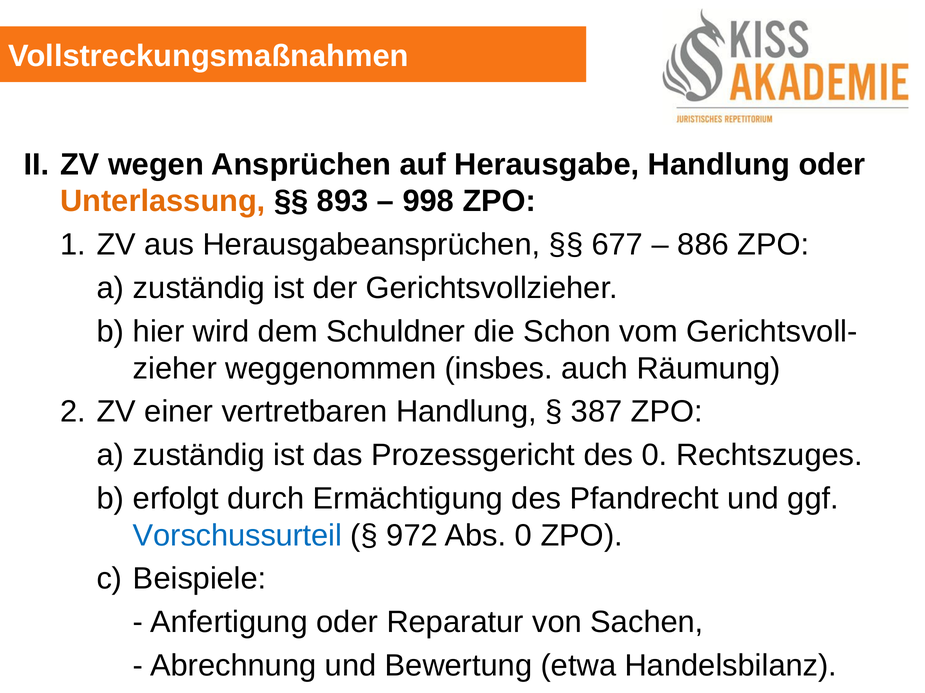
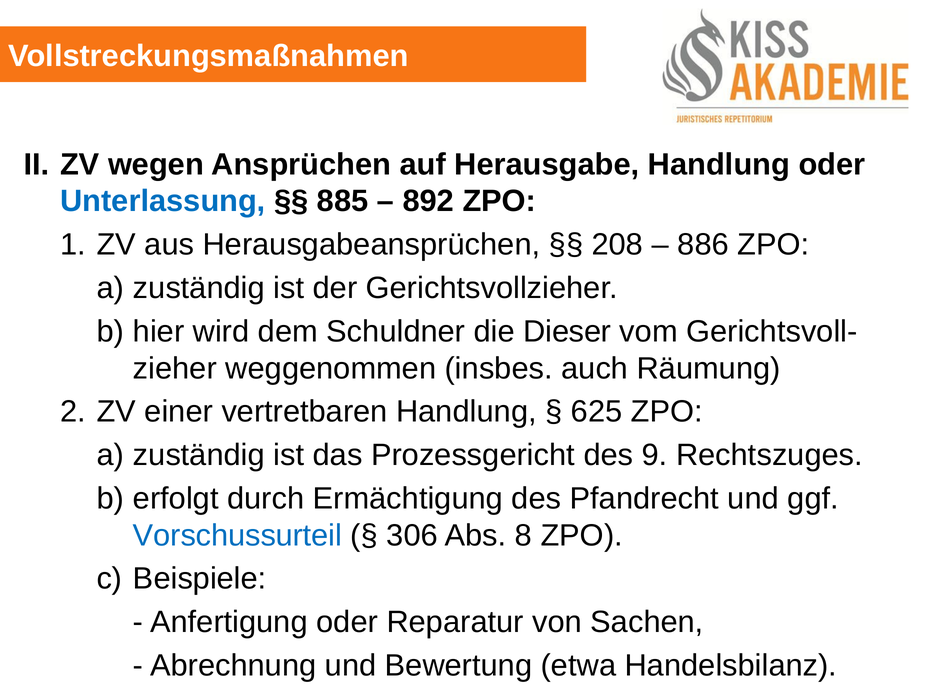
Unterlassung colour: orange -> blue (163, 202)
893: 893 -> 885 (343, 202)
998: 998 -> 892 (428, 202)
677: 677 -> 208 (617, 245)
Schon: Schon -> Dieser (567, 332)
387: 387 -> 625 (597, 412)
des 0: 0 -> 9 (655, 456)
972: 972 -> 306 (412, 536)
Abs 0: 0 -> 8 (524, 536)
